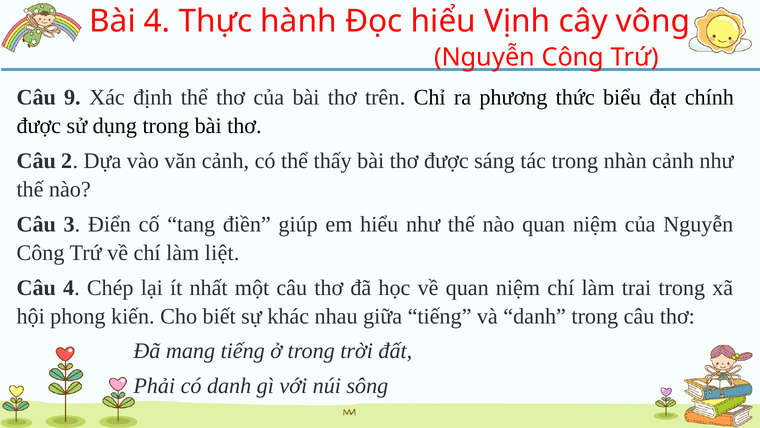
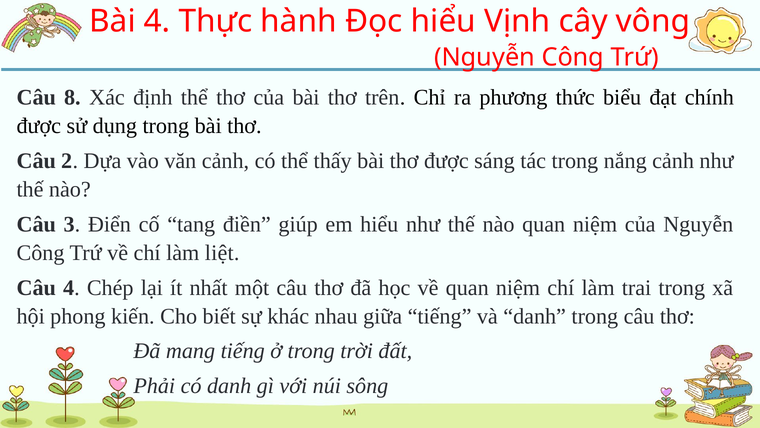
9: 9 -> 8 (73, 98)
nhàn: nhàn -> nắng (625, 161)
